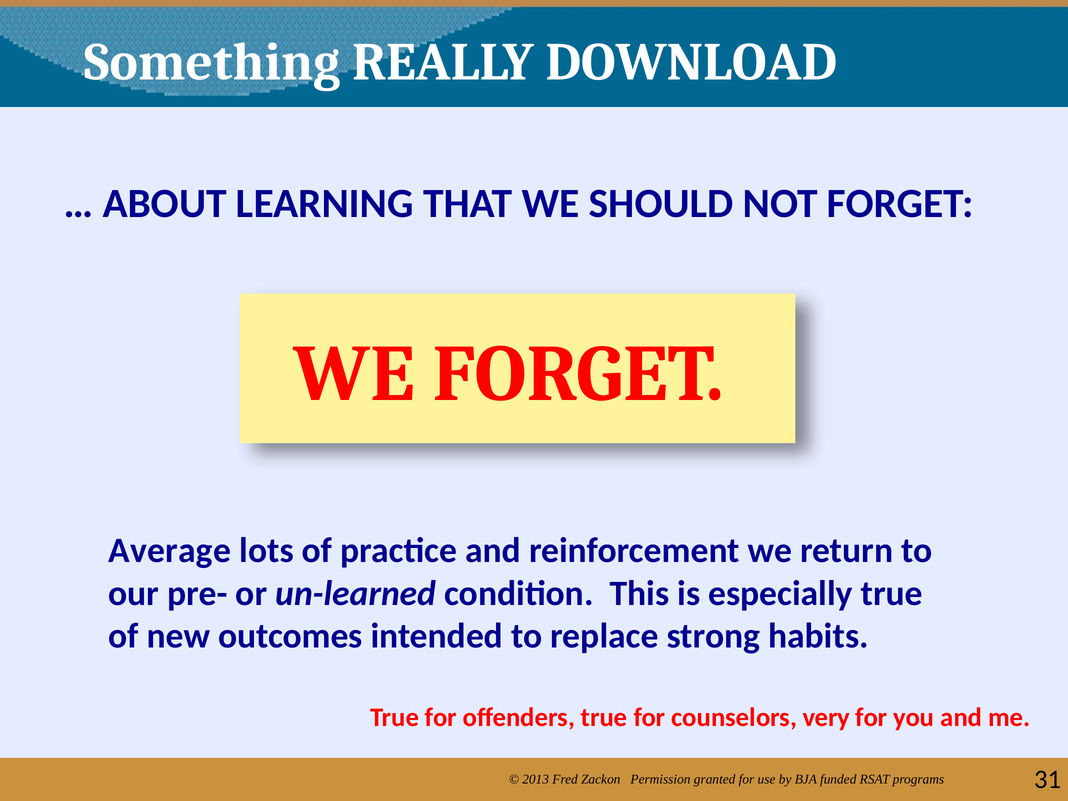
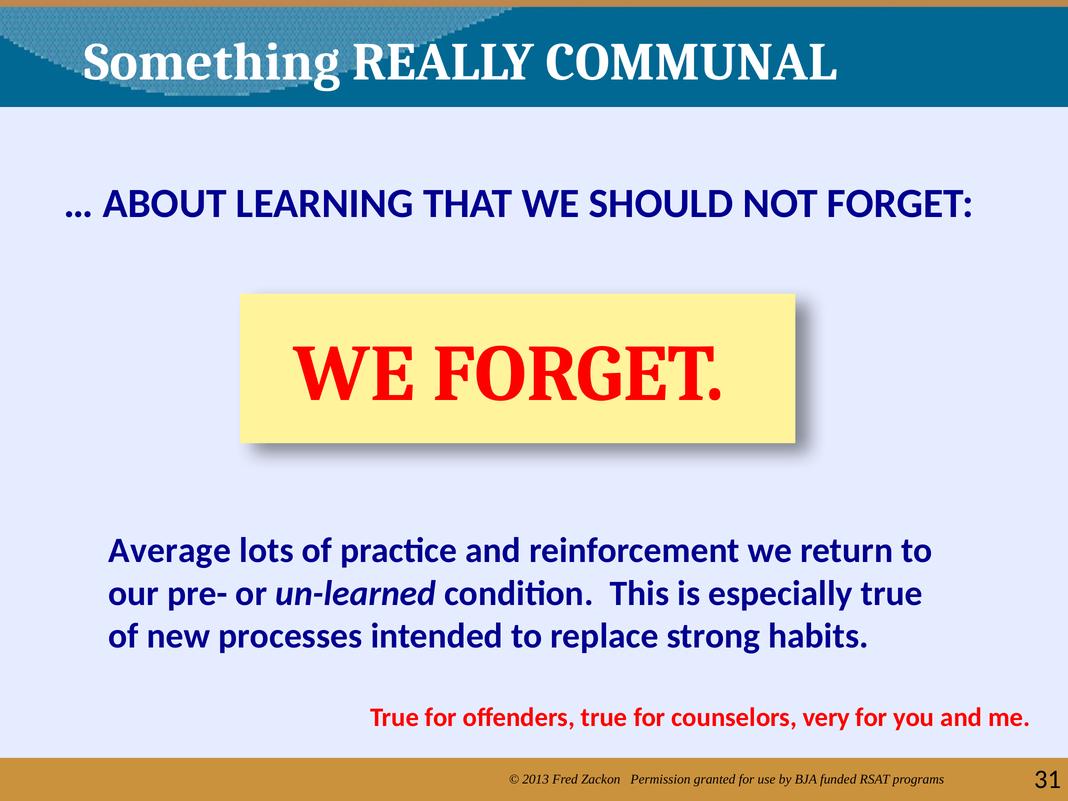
DOWNLOAD: DOWNLOAD -> COMMUNAL (691, 62)
outcomes: outcomes -> processes (290, 636)
